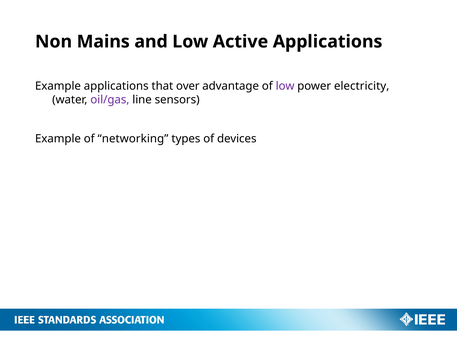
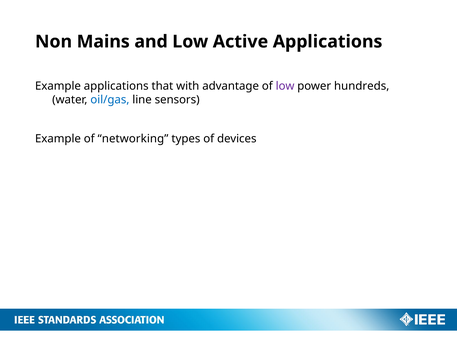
over: over -> with (188, 86)
electricity: electricity -> hundreds (362, 86)
oil/gas colour: purple -> blue (110, 100)
